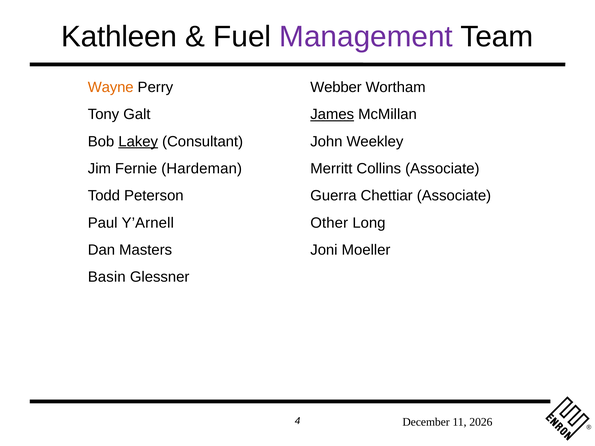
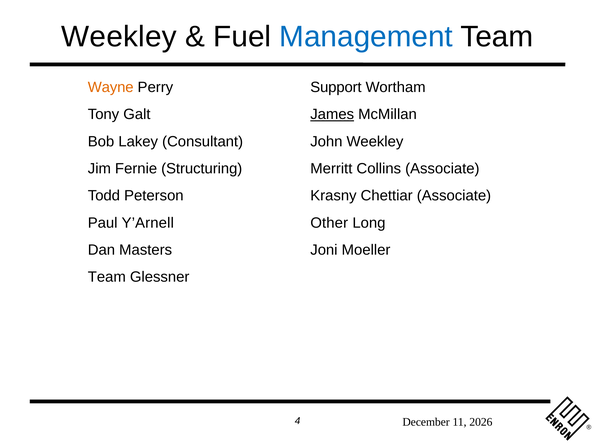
Kathleen: Kathleen -> Weekley (119, 37)
Management colour: purple -> blue (366, 37)
Webber: Webber -> Support (336, 87)
Lakey underline: present -> none (138, 142)
Hardeman: Hardeman -> Structuring (202, 169)
Guerra: Guerra -> Krasny (333, 196)
Basin: Basin -> Team (107, 277)
